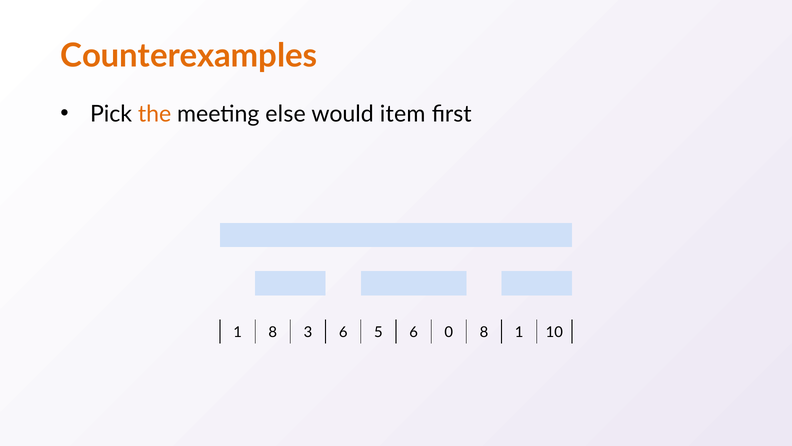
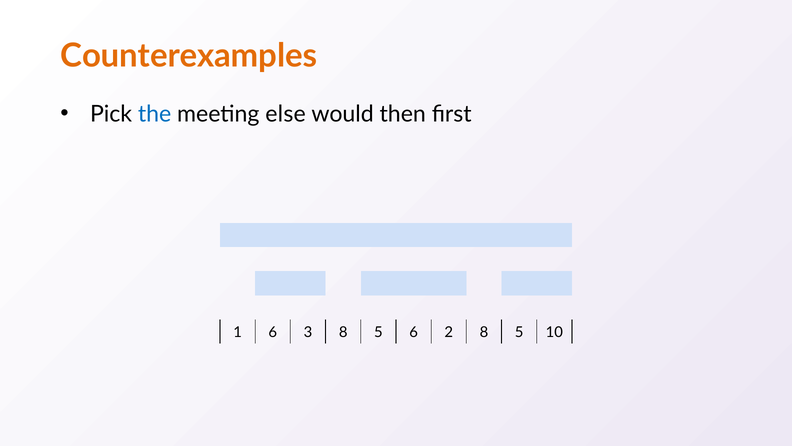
the colour: orange -> blue (155, 114)
item: item -> then (403, 114)
1 8: 8 -> 6 (273, 332)
3 6: 6 -> 8 (343, 332)
0: 0 -> 2 (449, 332)
1: 1 -> 5 (519, 332)
